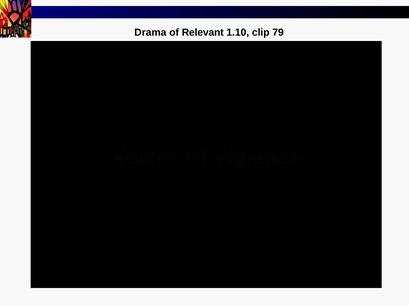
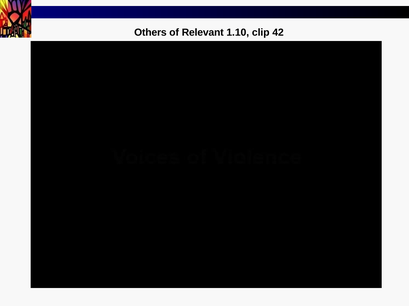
Drama: Drama -> Others (150, 33)
79: 79 -> 42 (278, 33)
